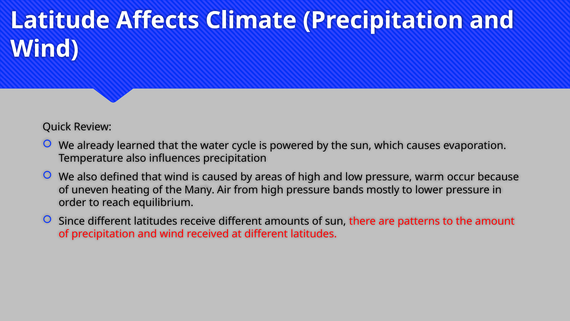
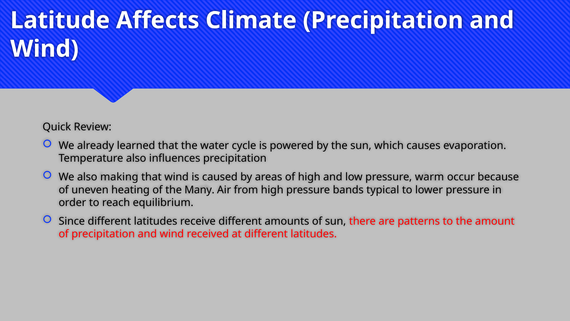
defined: defined -> making (119, 177)
mostly: mostly -> typical (383, 190)
